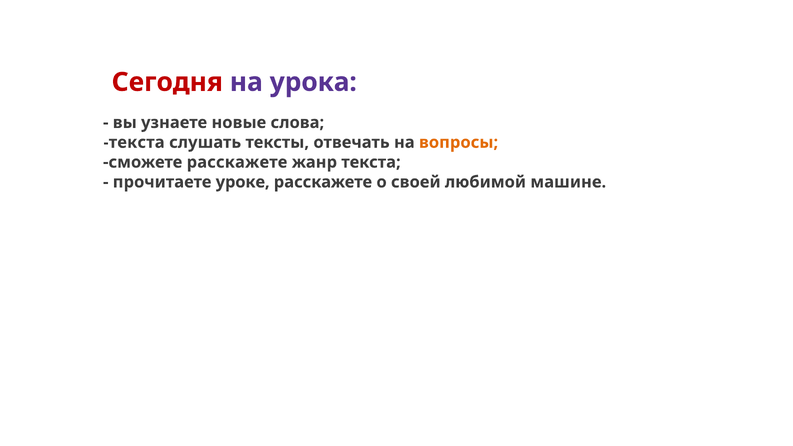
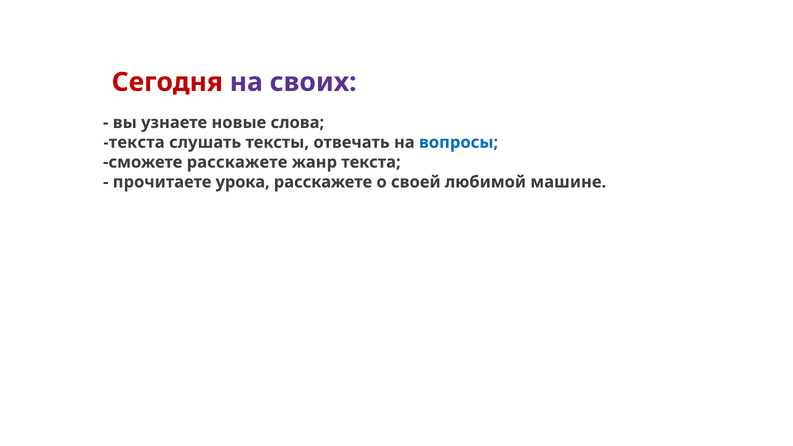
урока: урока -> своих (313, 82)
вопросы colour: orange -> blue (459, 142)
уроке: уроке -> урока (243, 182)
